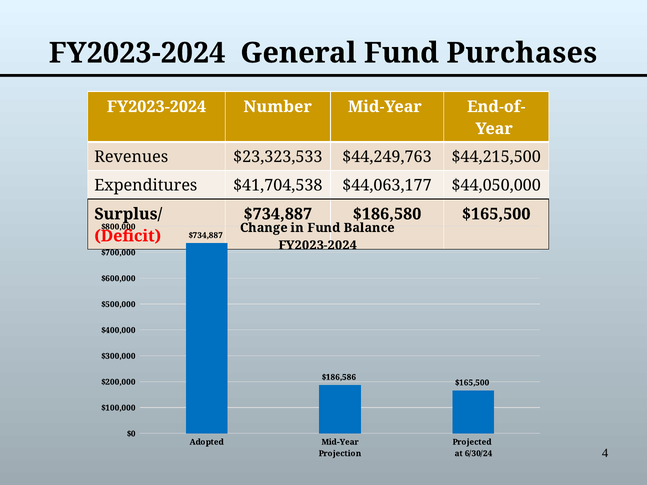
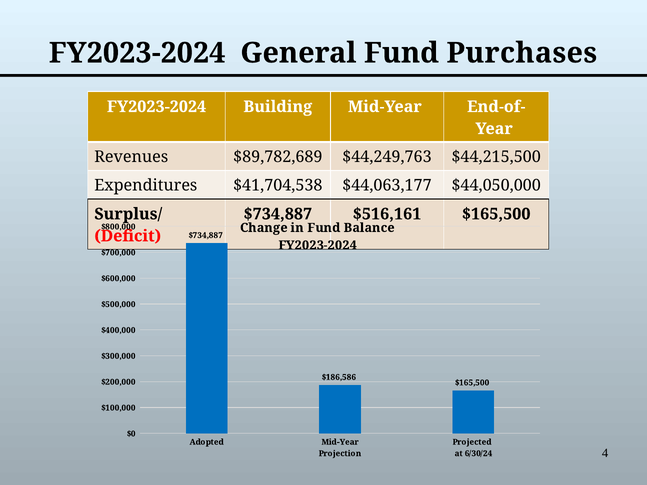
Number: Number -> Building (278, 107)
$23,323,533: $23,323,533 -> $89,782,689 (278, 157)
$186,580: $186,580 -> $516,161 (387, 214)
